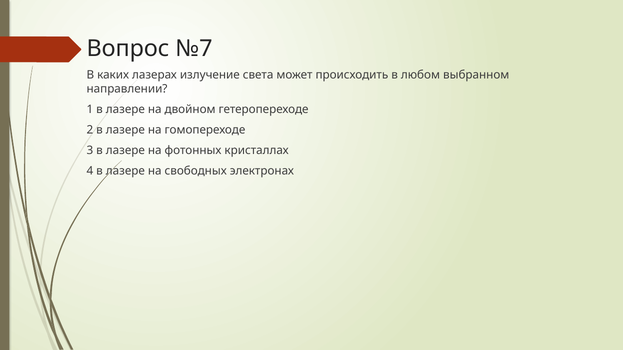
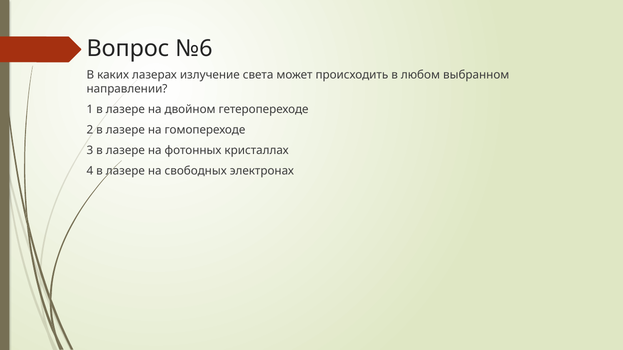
№7: №7 -> №6 (194, 49)
